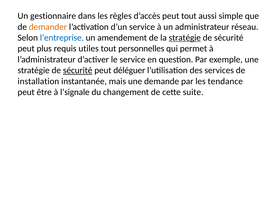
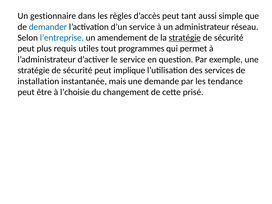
peut tout: tout -> tant (189, 16)
demander colour: orange -> blue (48, 27)
personnelles: personnelles -> programmes (141, 49)
sécurité underline: present -> none (78, 70)
déléguer: déléguer -> implique (129, 70)
l’signale: l’signale -> l’choisie (75, 92)
suite: suite -> prisé (193, 92)
